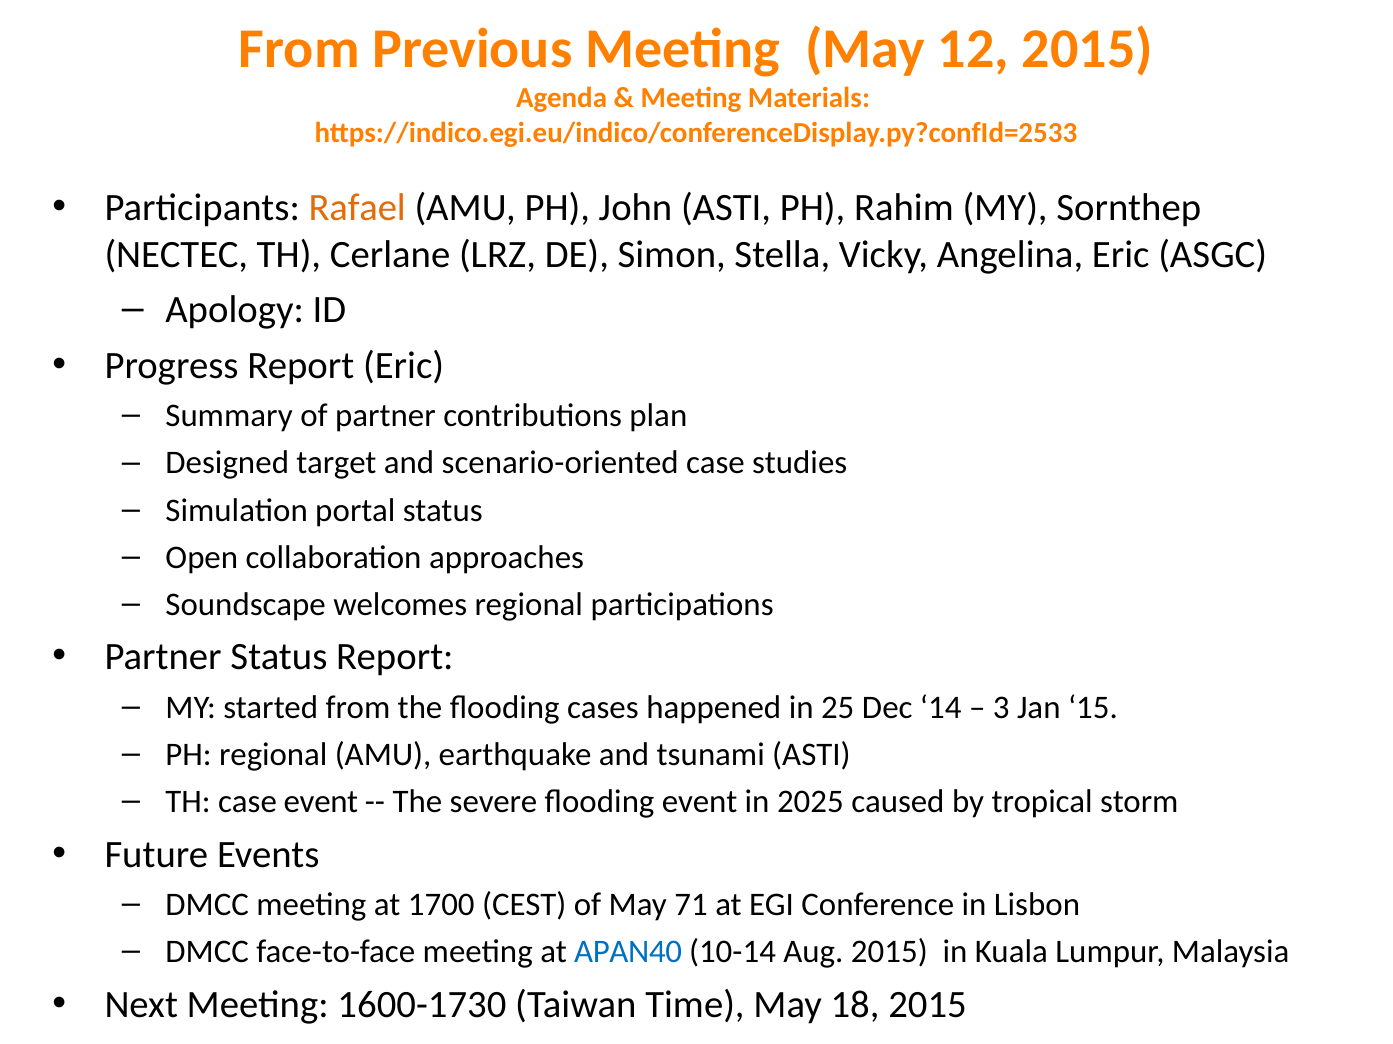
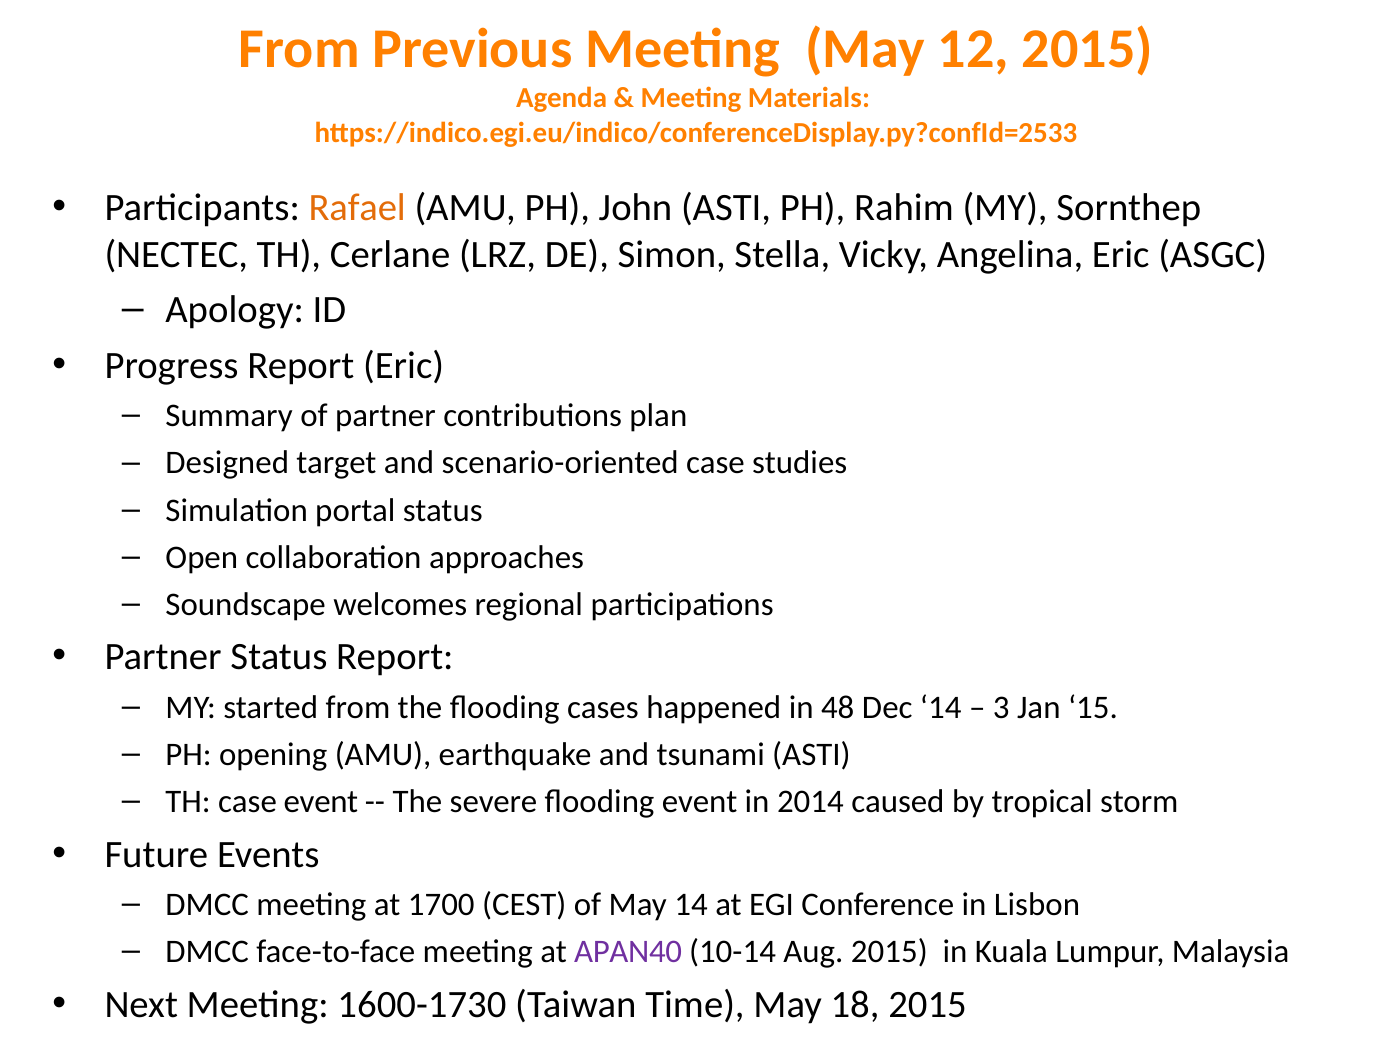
25: 25 -> 48 (838, 708)
PH regional: regional -> opening (273, 755)
2025: 2025 -> 2014 (810, 802)
May 71: 71 -> 14 (691, 905)
APAN40 colour: blue -> purple (628, 953)
